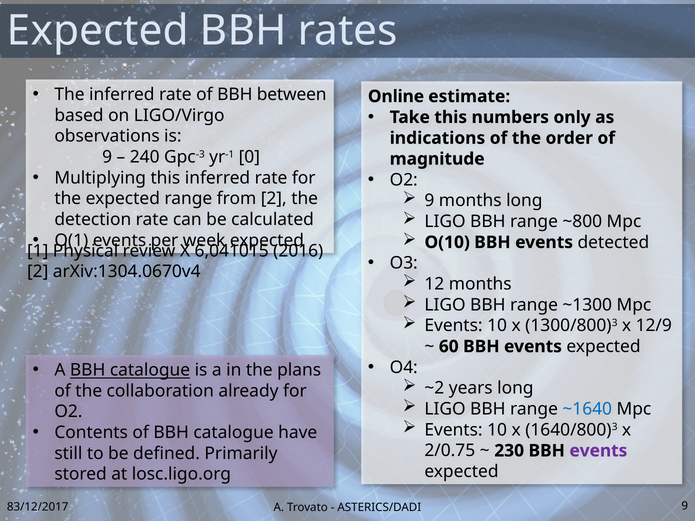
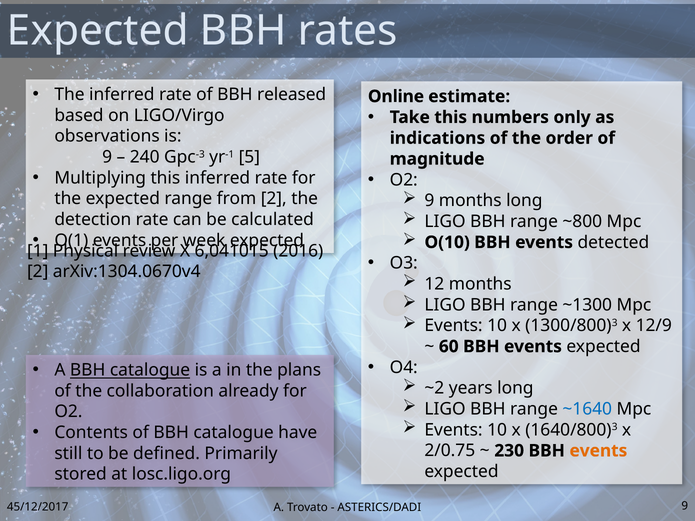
between: between -> released (292, 95)
0: 0 -> 5 (249, 157)
events colour: purple -> orange (598, 451)
83/12/2017: 83/12/2017 -> 45/12/2017 (38, 507)
